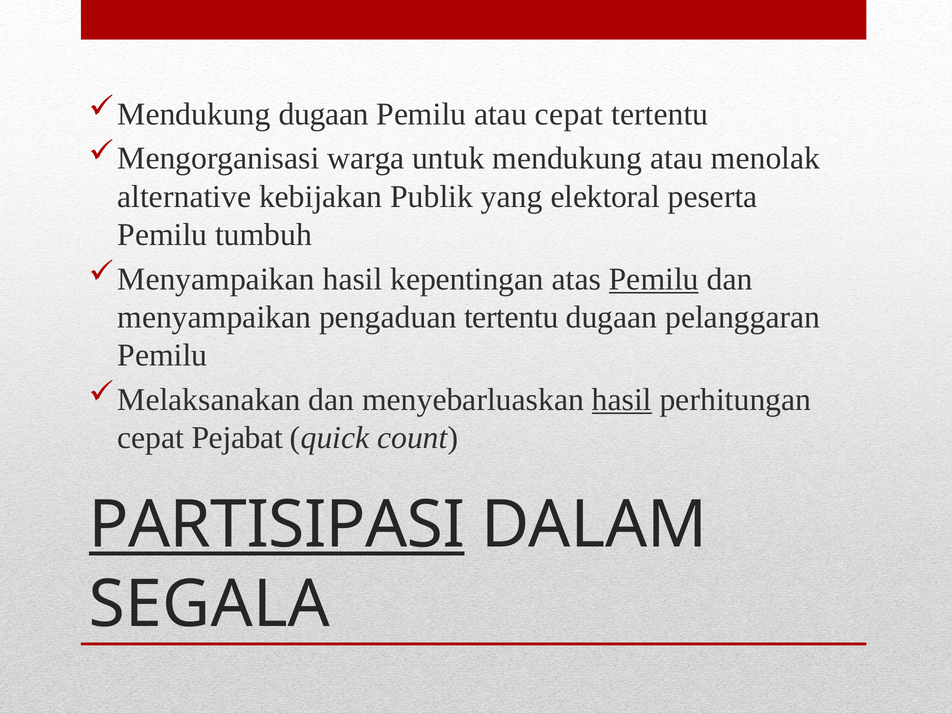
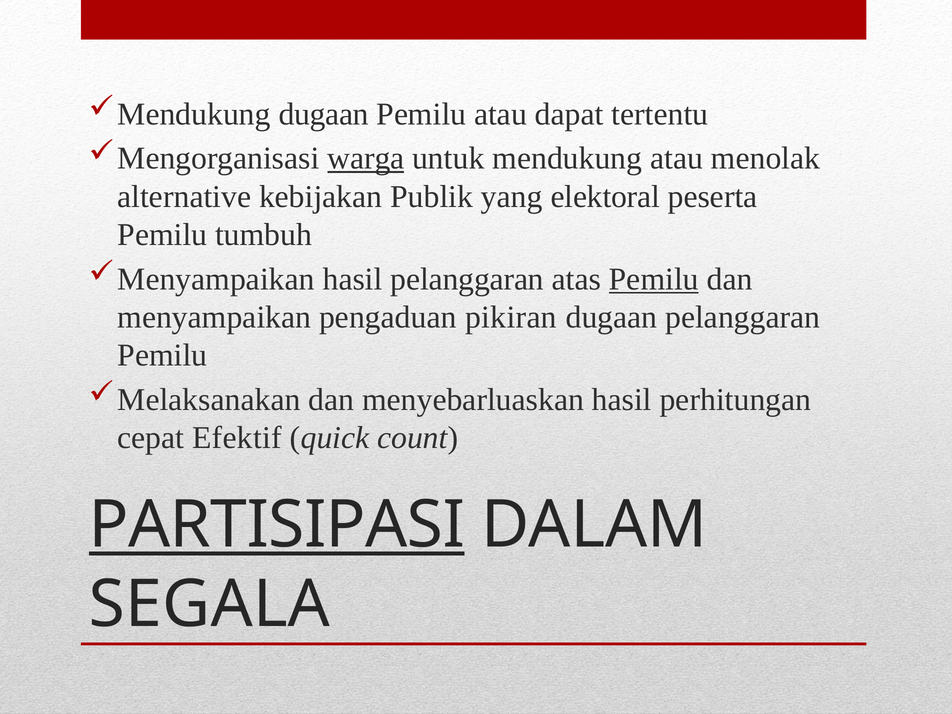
atau cepat: cepat -> dapat (569, 114)
warga underline: none -> present (366, 158)
hasil kepentingan: kepentingan -> pelanggaran (467, 279)
pengaduan tertentu: tertentu -> pikiran (511, 317)
hasil underline: present -> none (622, 400)
Pejabat: Pejabat -> Efektif (237, 438)
